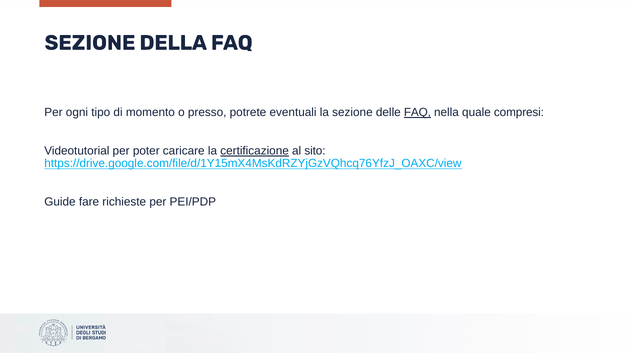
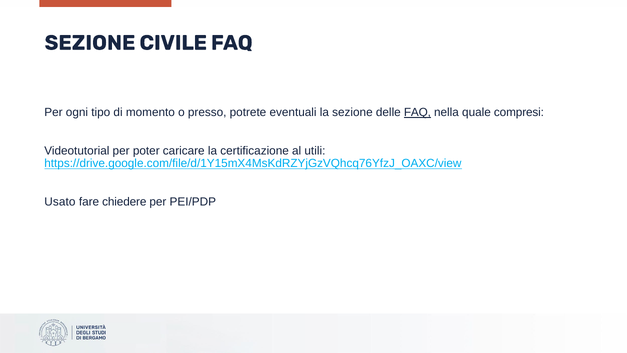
DELLA: DELLA -> CIVILE (173, 43)
certificazione underline: present -> none (255, 151)
sito: sito -> utili (315, 151)
Guide: Guide -> Usato (60, 202)
richieste: richieste -> chiedere (124, 202)
